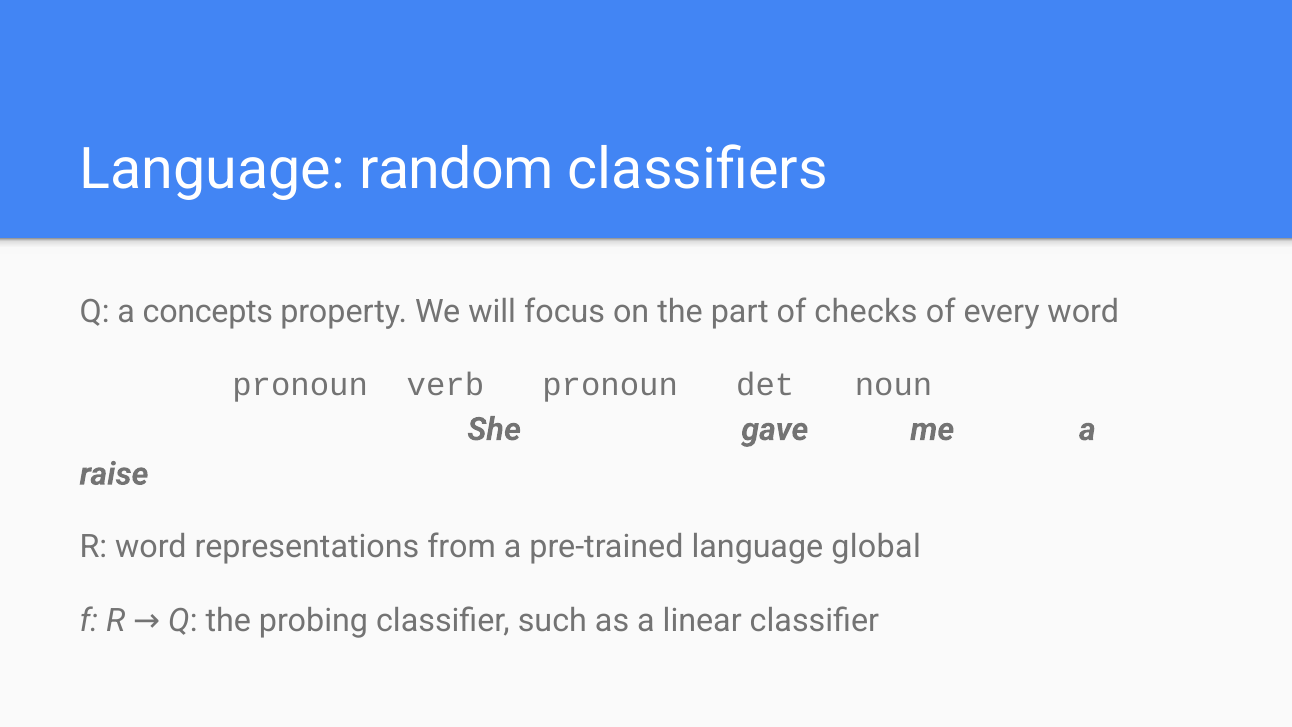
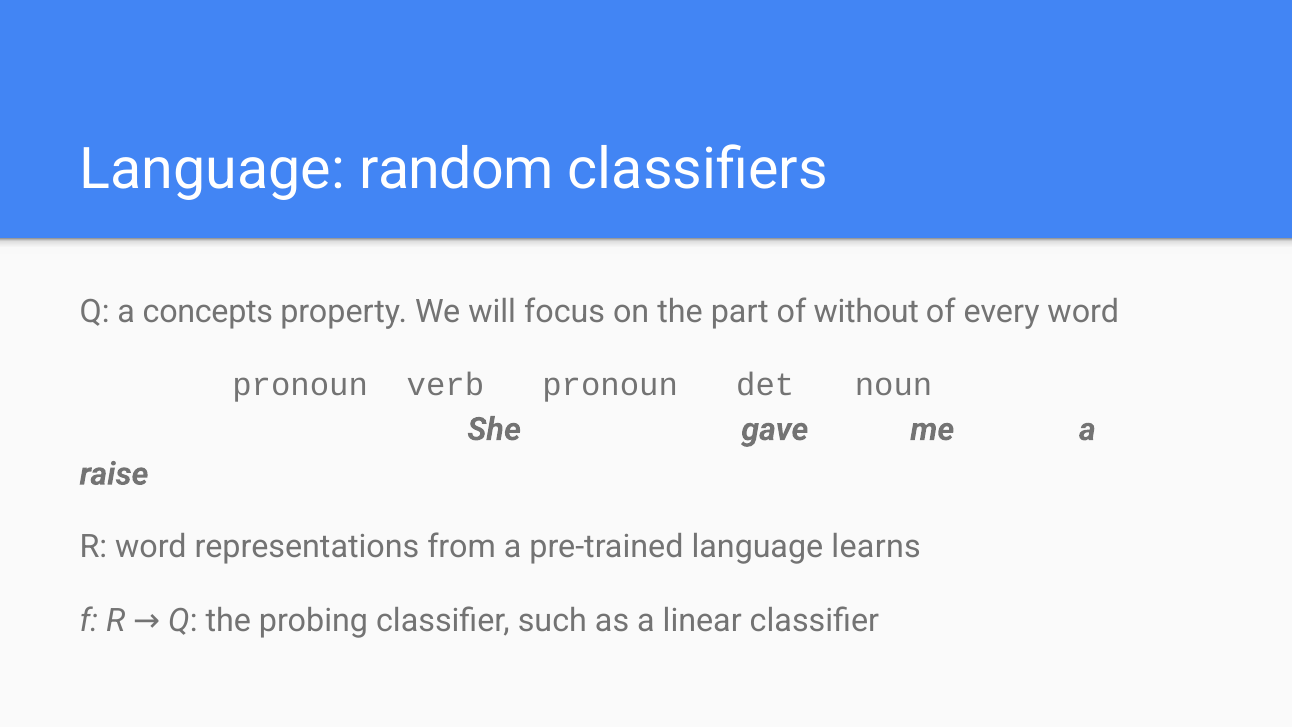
checks: checks -> without (866, 312)
global: global -> learns (876, 547)
